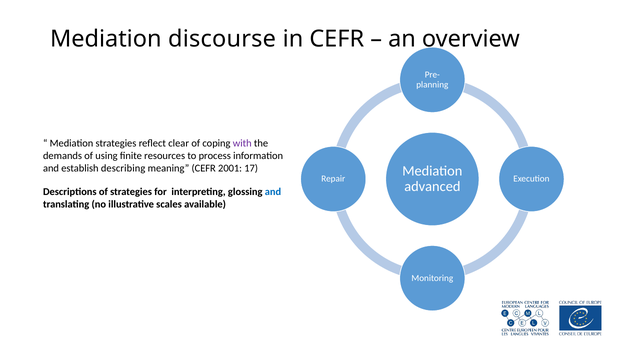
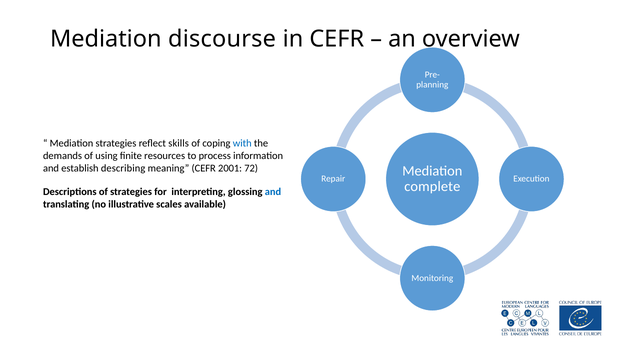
clear: clear -> skills (179, 143)
with colour: purple -> blue (242, 143)
17: 17 -> 72 (251, 168)
advanced: advanced -> complete (432, 187)
